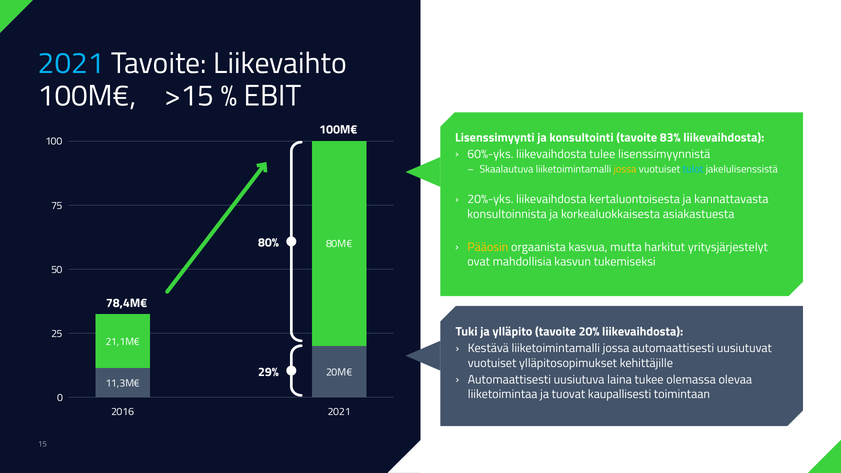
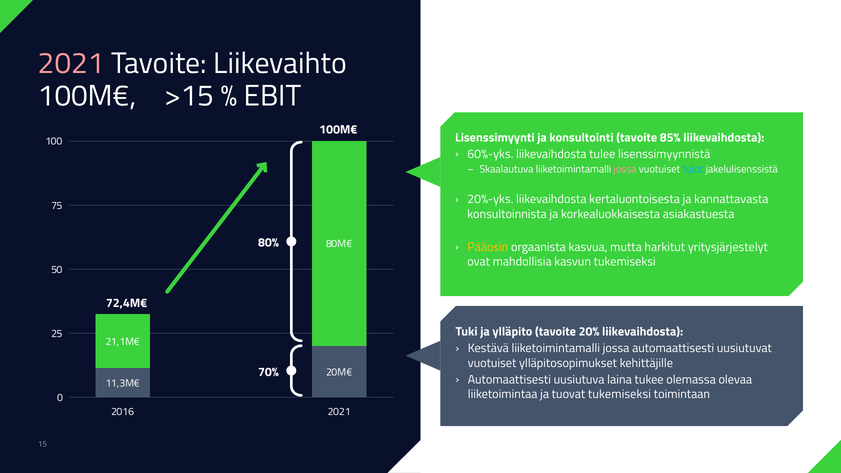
2021 colour: light blue -> pink (71, 64)
83%: 83% -> 85% (670, 138)
jossa colour: yellow -> pink (625, 169)
78,4M€: 78,4M€ -> 72,4M€ (127, 303)
29%: 29% -> 70% (268, 372)
tuovat kaupallisesti: kaupallisesti -> tukemiseksi (619, 394)
